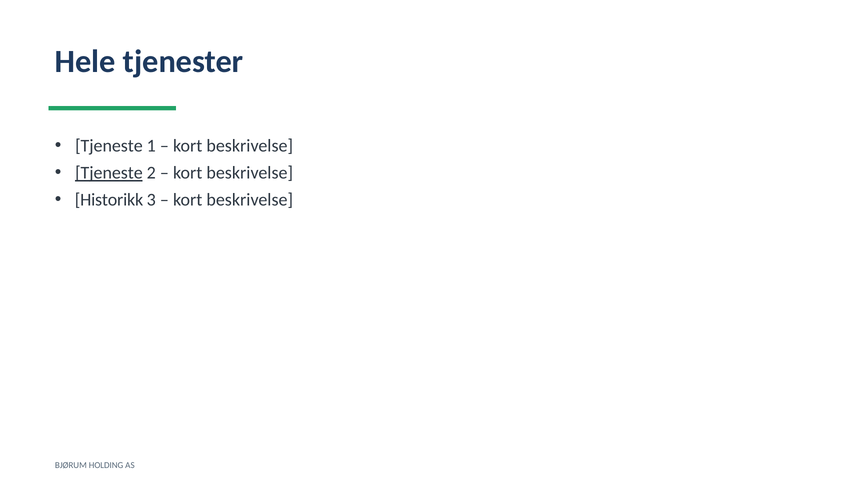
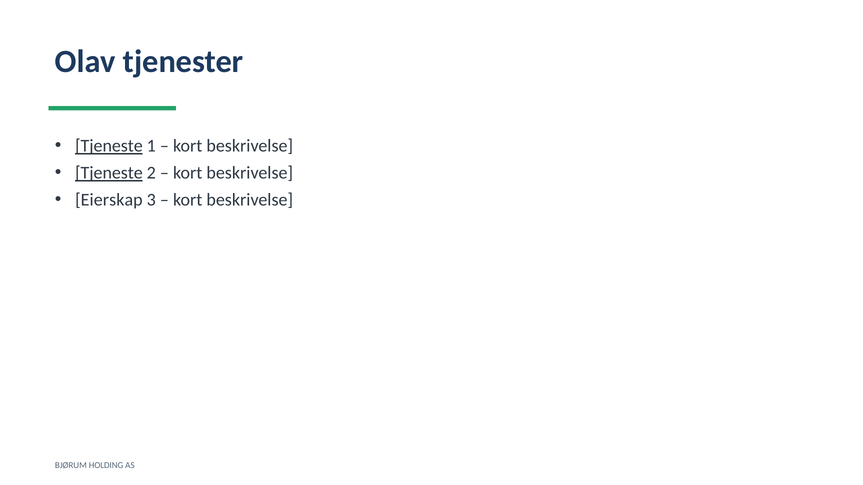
Hele: Hele -> Olav (85, 62)
Tjeneste underline: none -> present (109, 146)
Historikk: Historikk -> Eierskap (109, 200)
